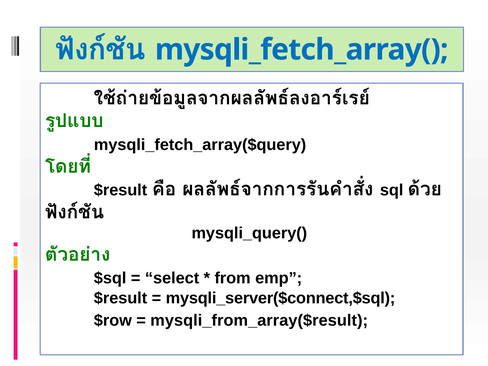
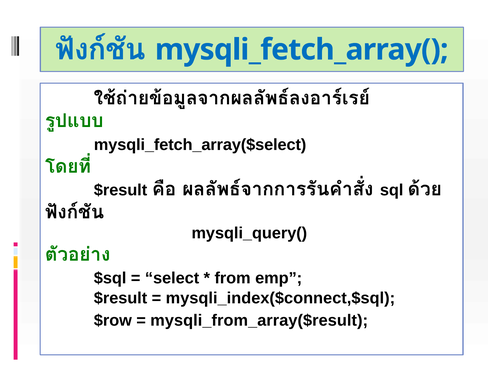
mysqli_fetch_array($query: mysqli_fetch_array($query -> mysqli_fetch_array($select (200, 145)
mysqli_server($connect,$sql: mysqli_server($connect,$sql -> mysqli_index($connect,$sql (280, 298)
